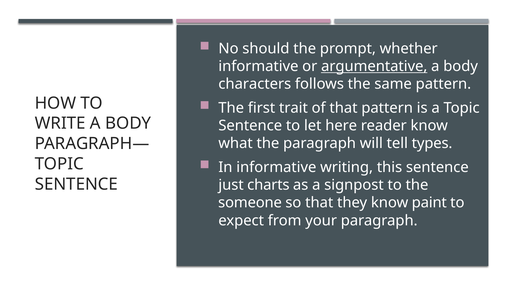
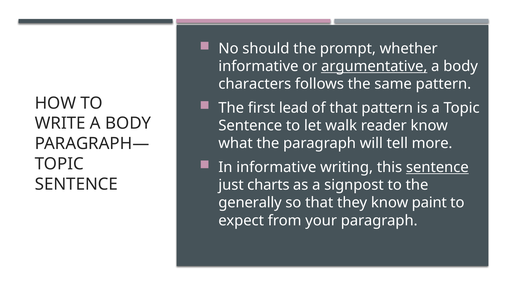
trait: trait -> lead (294, 108)
here: here -> walk (341, 126)
types: types -> more (432, 144)
sentence underline: none -> present (437, 167)
someone: someone -> generally (250, 203)
